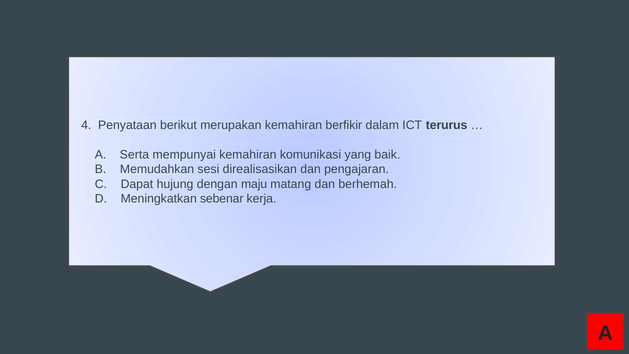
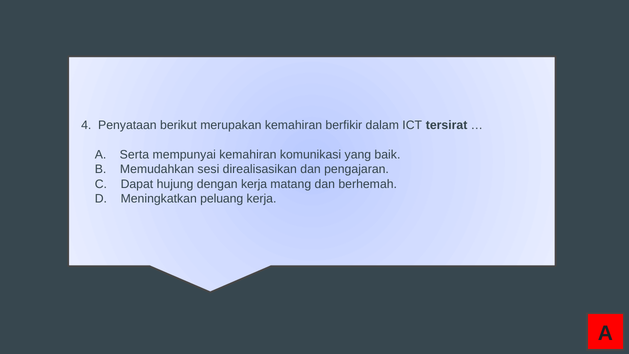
terurus: terurus -> tersirat (447, 125)
dengan maju: maju -> kerja (254, 184)
sebenar: sebenar -> peluang (222, 199)
